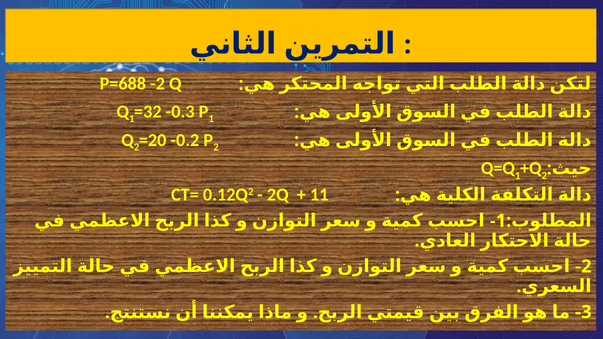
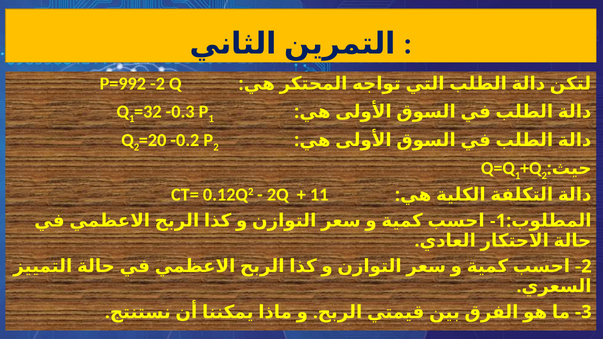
P=688: P=688 -> P=992 (123, 84)
